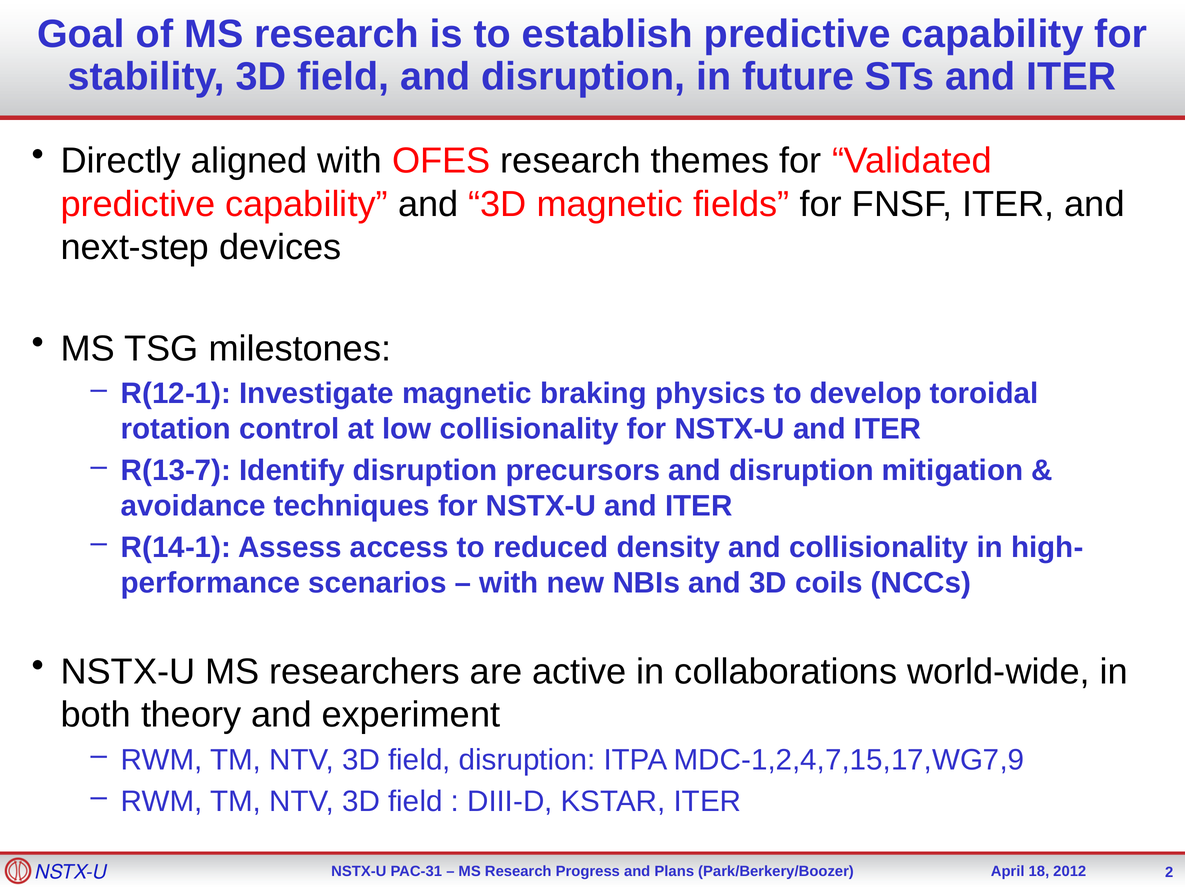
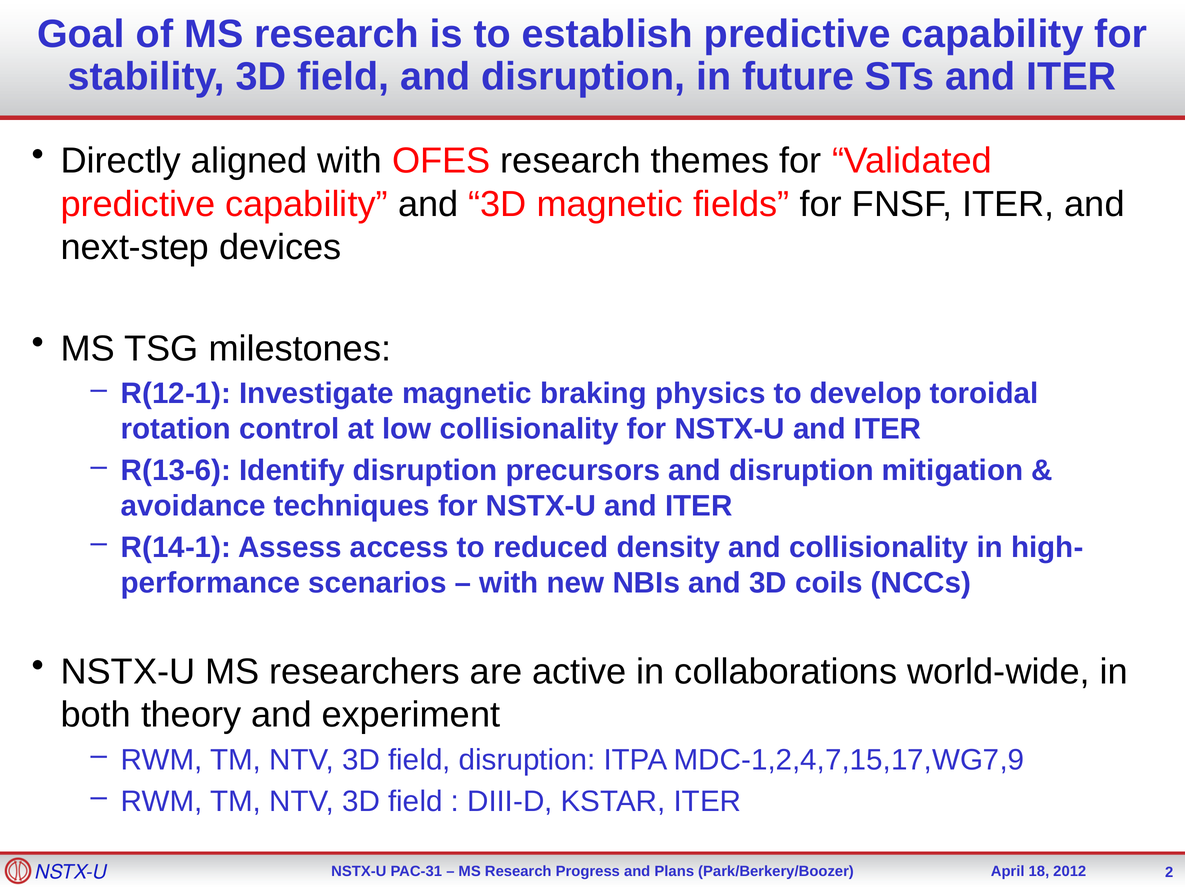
R(13-7: R(13-7 -> R(13-6 (176, 471)
